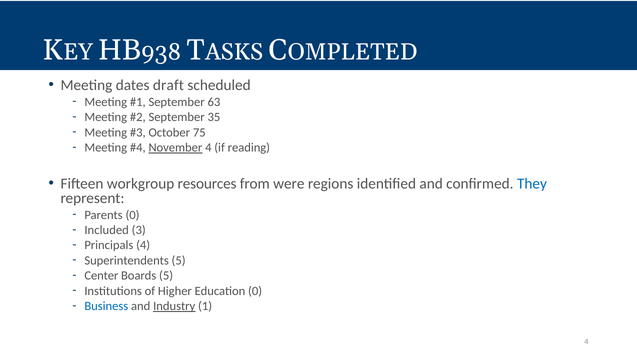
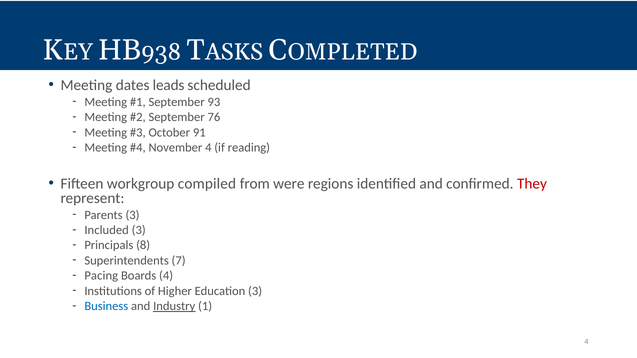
draft: draft -> leads (169, 85)
63: 63 -> 93 (214, 102)
35: 35 -> 76 (214, 117)
75: 75 -> 91 (199, 132)
November underline: present -> none (175, 148)
resources: resources -> compiled (207, 184)
They colour: blue -> red (532, 184)
Parents 0: 0 -> 3 (133, 215)
Principals 4: 4 -> 8 (143, 246)
Superintendents 5: 5 -> 7 (179, 261)
Center: Center -> Pacing (101, 276)
Boards 5: 5 -> 4 (166, 276)
Education 0: 0 -> 3 (255, 291)
